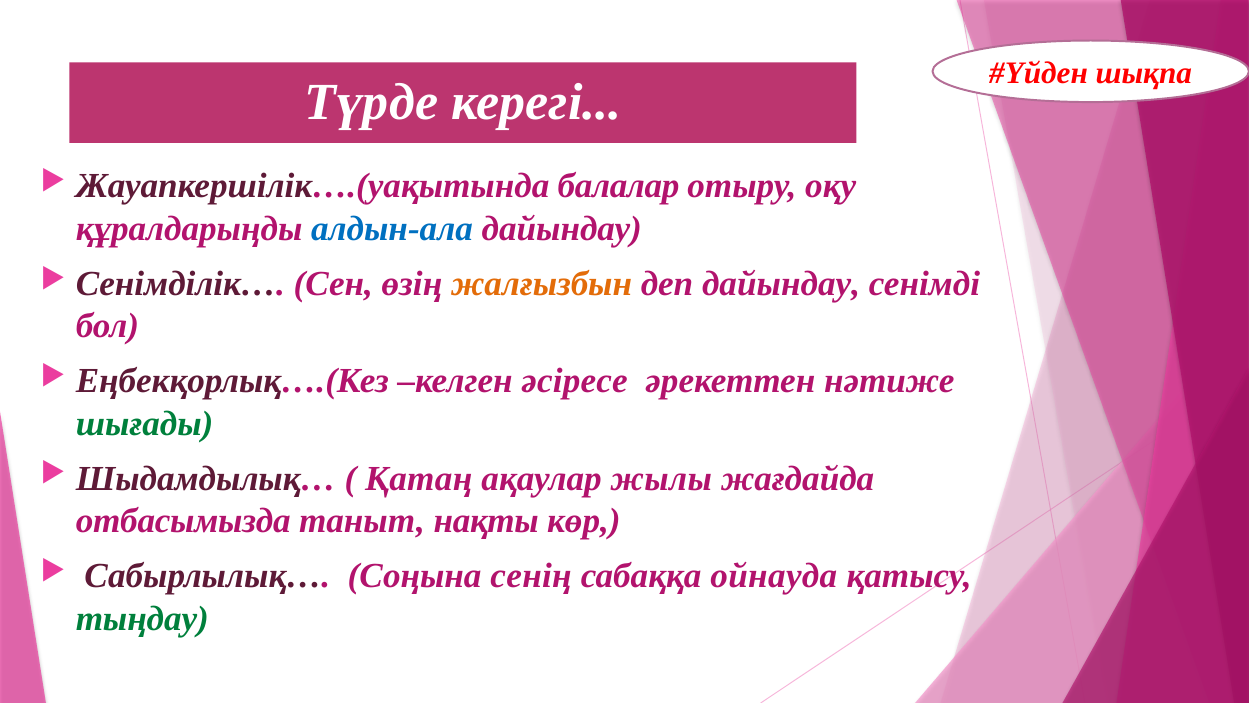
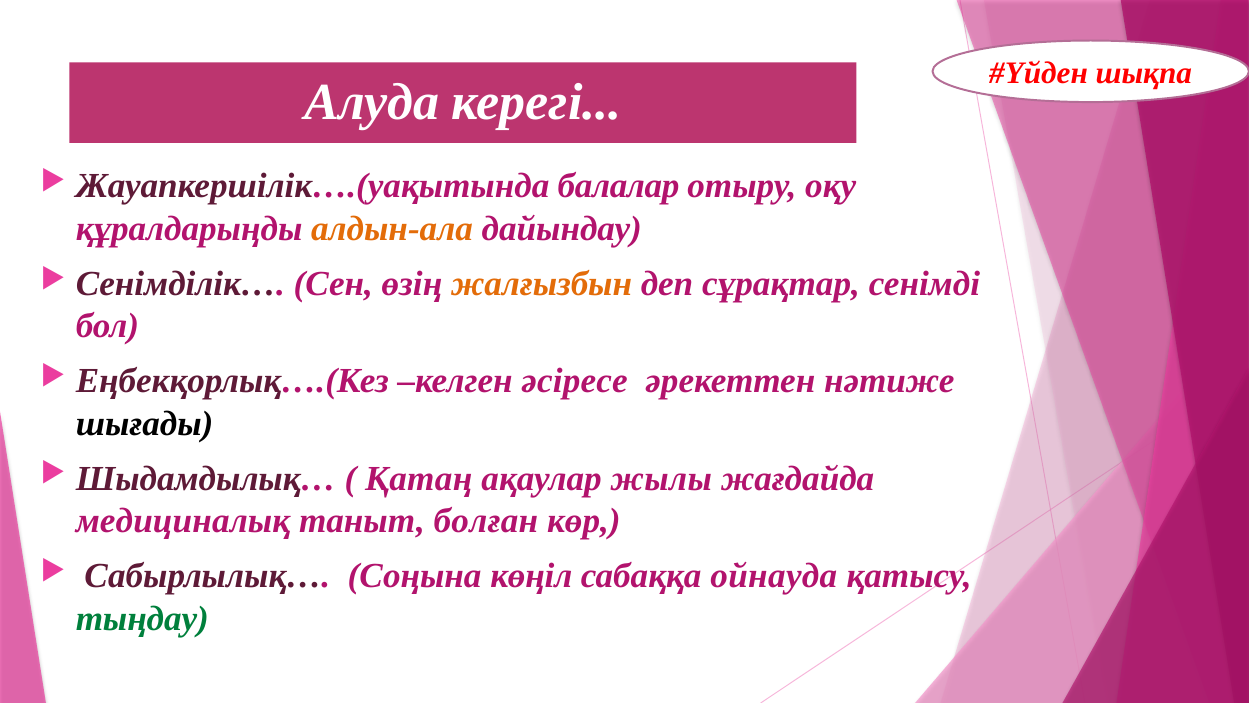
Түрде: Түрде -> Алуда (372, 102)
алдын-ала colour: blue -> orange (392, 228)
деп дайындау: дайындау -> сұрақтар (781, 284)
шығады colour: green -> black (145, 423)
отбасымызда: отбасымызда -> медициналық (183, 521)
нақты: нақты -> болған (486, 521)
сенің: сенің -> көңіл (531, 576)
